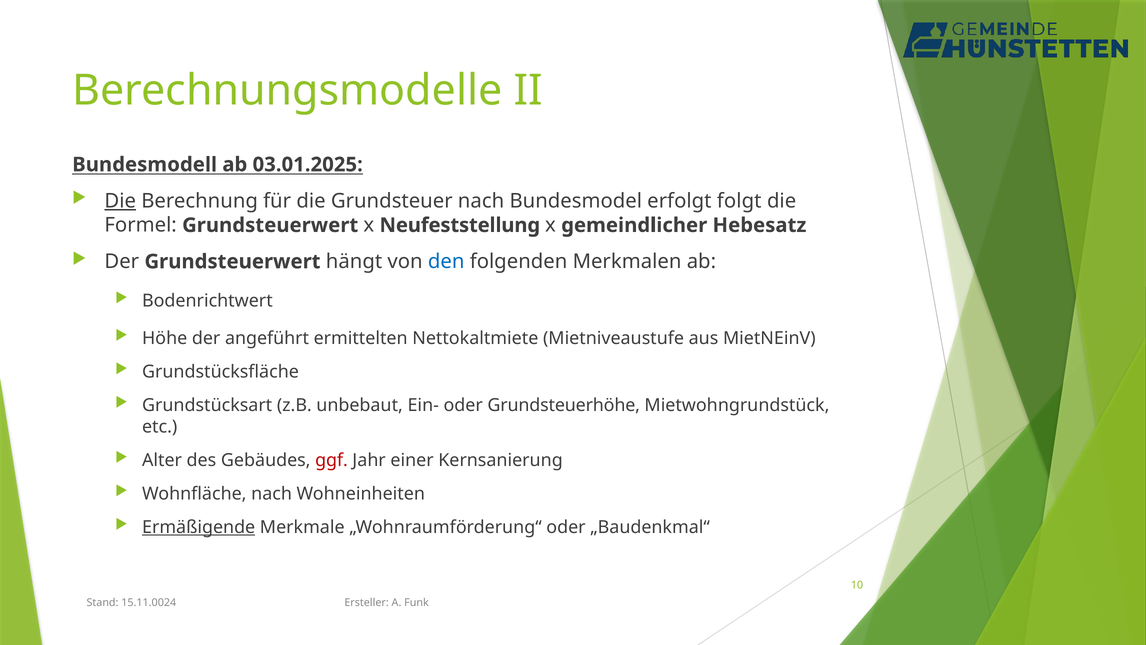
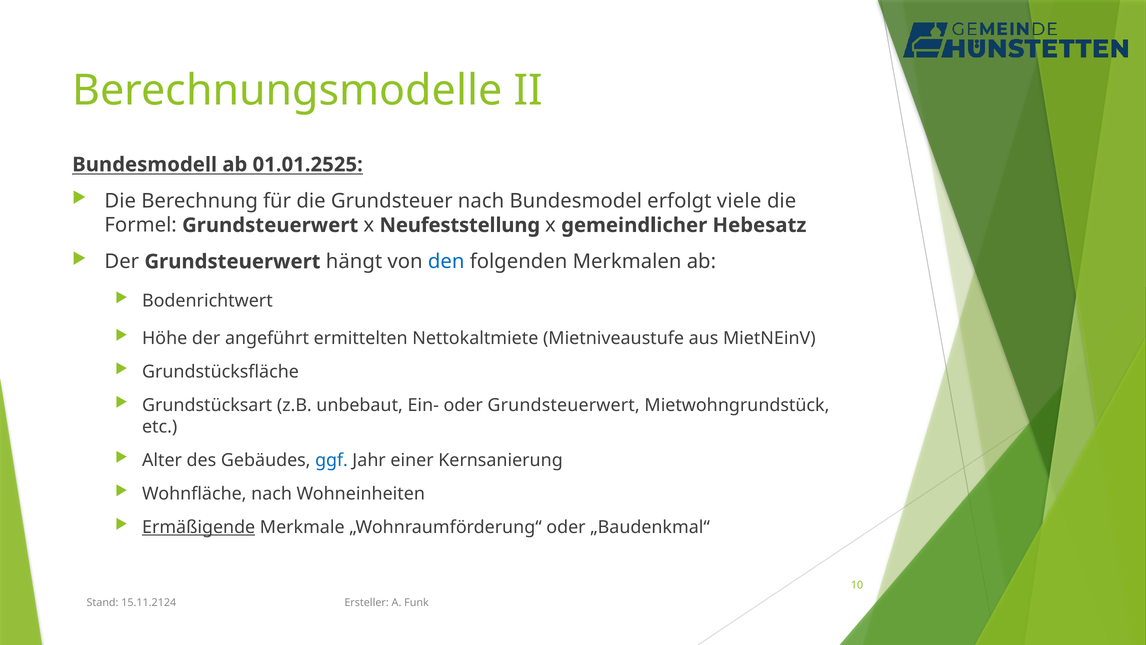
03.01.2025: 03.01.2025 -> 01.01.2525 (308, 164)
Die underline: present -> none (120, 201)
folgt: folgt -> viele (739, 201)
oder Grundsteuerhöhe: Grundsteuerhöhe -> Grundsteuerwert (564, 405)
ggf colour: red -> blue (331, 460)
15.11.0024: 15.11.0024 -> 15.11.2124 (149, 602)
